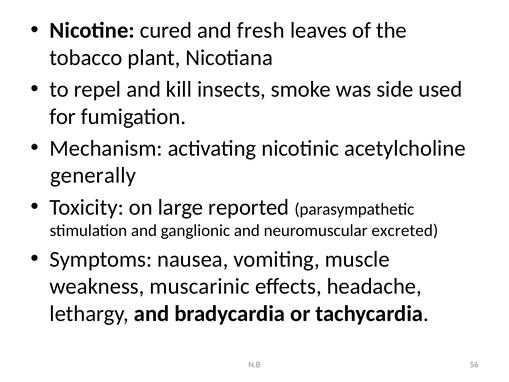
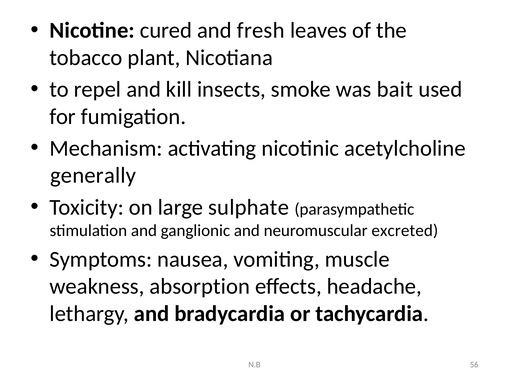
side: side -> bait (395, 89)
reported: reported -> sulphate (249, 207)
muscarinic: muscarinic -> absorption (200, 286)
